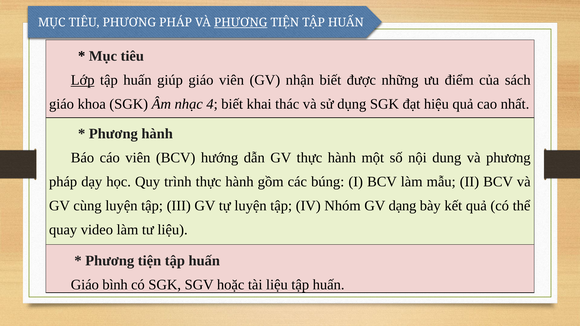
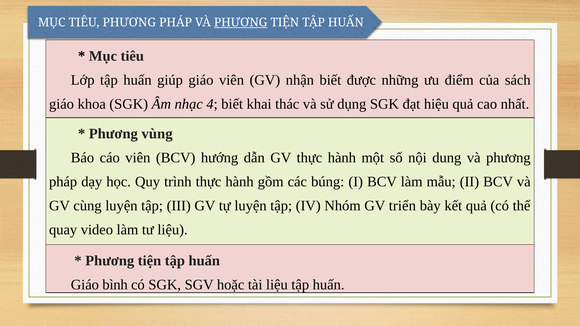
Lớp underline: present -> none (83, 80)
Phương hành: hành -> vùng (157, 134)
dạng: dạng -> triển (402, 206)
